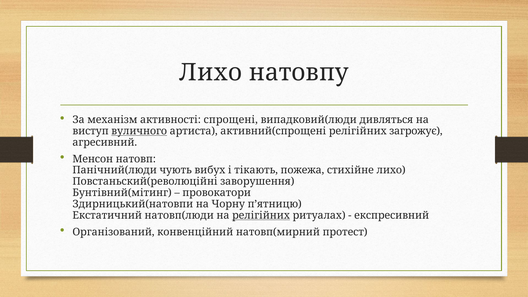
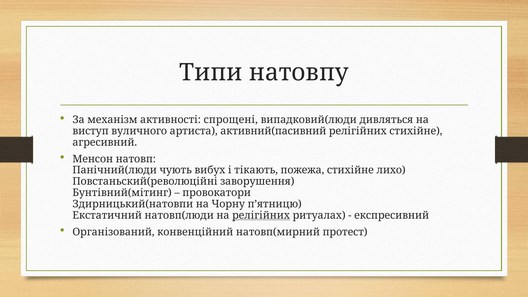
Лихо: Лихо -> Типи (211, 72)
вуличного underline: present -> none (139, 131)
активний(спрощені: активний(спрощені -> активний(пасивний (273, 131)
релігійних загрожує: загрожує -> стихійне (416, 131)
